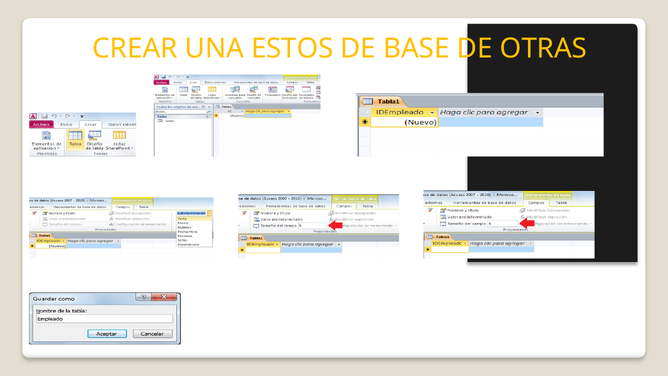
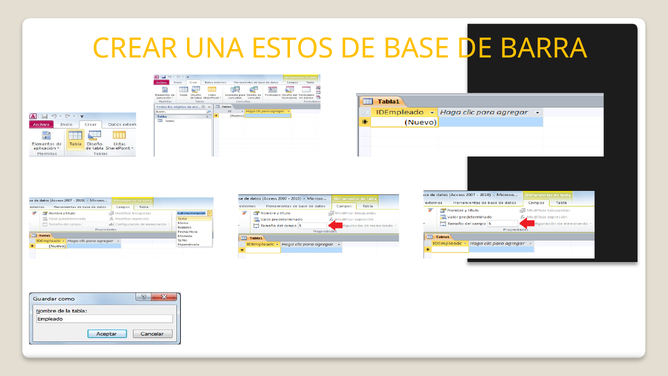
DE OTRAS: OTRAS -> BARRA (544, 48)
